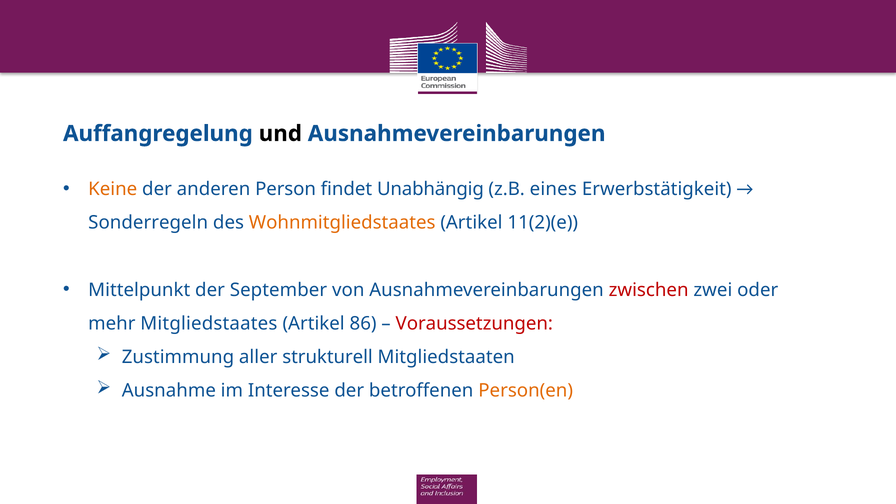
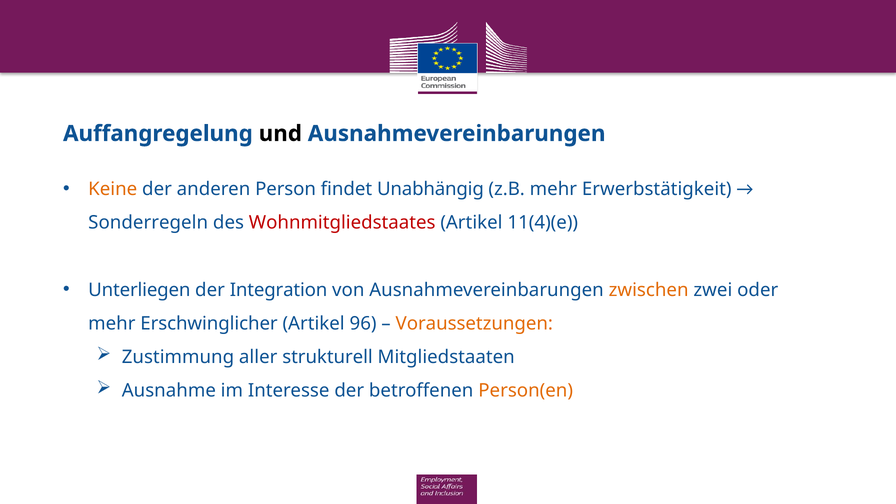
z.B eines: eines -> mehr (553, 189)
Wohnmitgliedstaates colour: orange -> red (342, 223)
11(2)(e: 11(2)(e -> 11(4)(e (543, 223)
Mittelpunkt: Mittelpunkt -> Unterliegen (139, 290)
September: September -> Integration (279, 290)
zwischen colour: red -> orange (649, 290)
Mitgliedstaates: Mitgliedstaates -> Erschwinglicher (209, 323)
86: 86 -> 96 (363, 323)
Voraussetzungen colour: red -> orange (474, 323)
